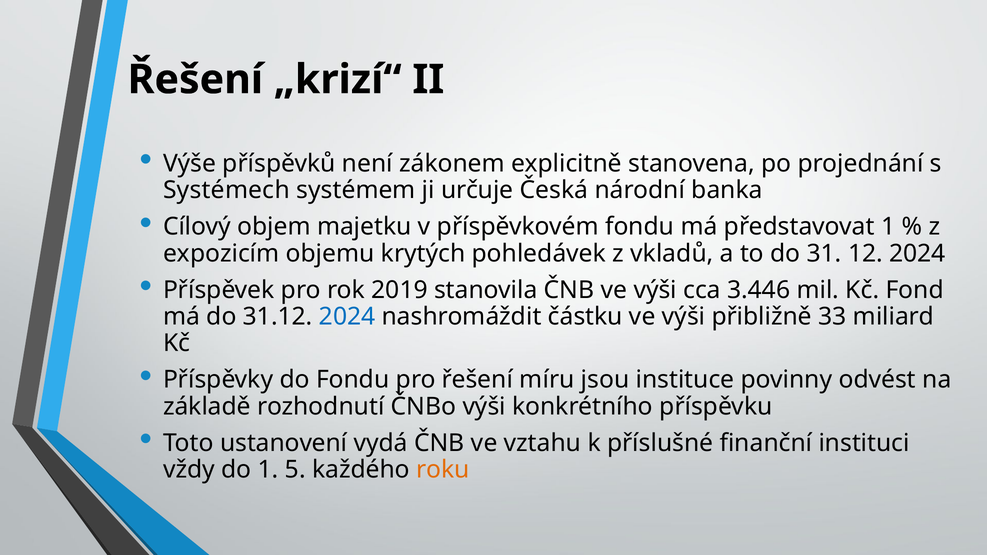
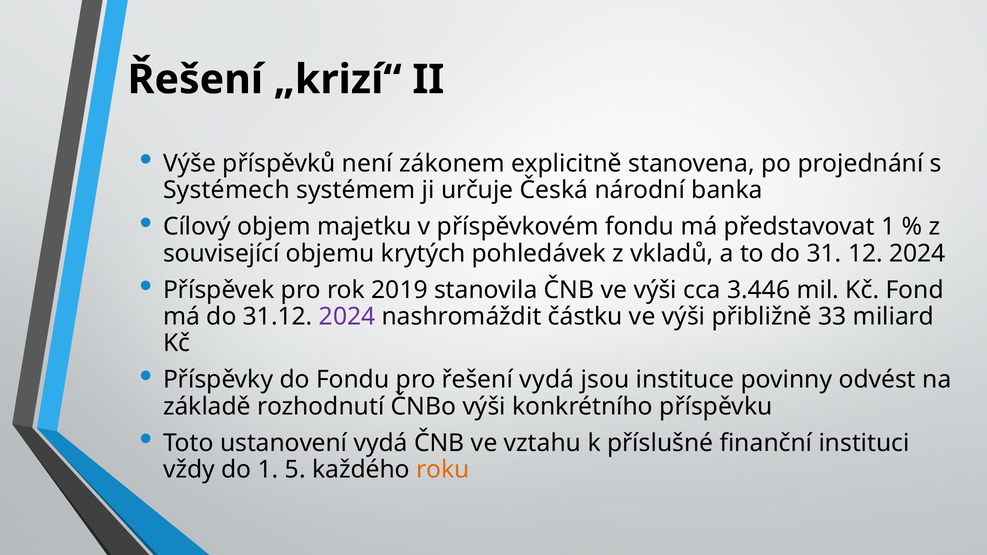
expozicím: expozicím -> související (221, 253)
2024 colour: blue -> purple (347, 317)
řešení míru: míru -> vydá (547, 380)
